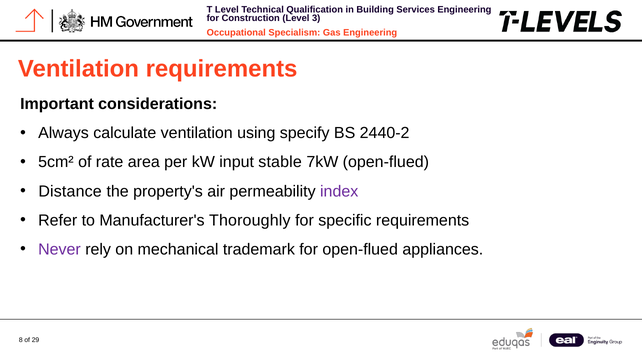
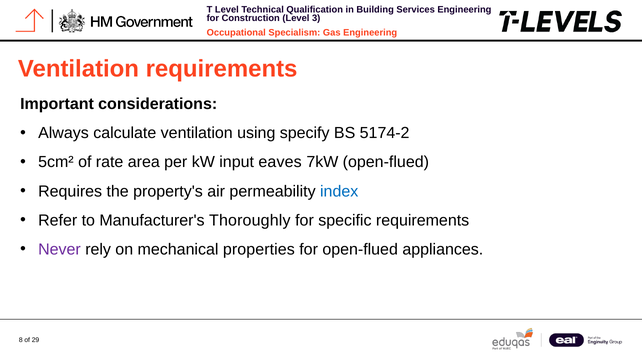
2440-2: 2440-2 -> 5174-2 (385, 133)
stable: stable -> eaves (280, 162)
Distance: Distance -> Requires (70, 191)
index colour: purple -> blue (339, 191)
trademark: trademark -> properties (259, 249)
